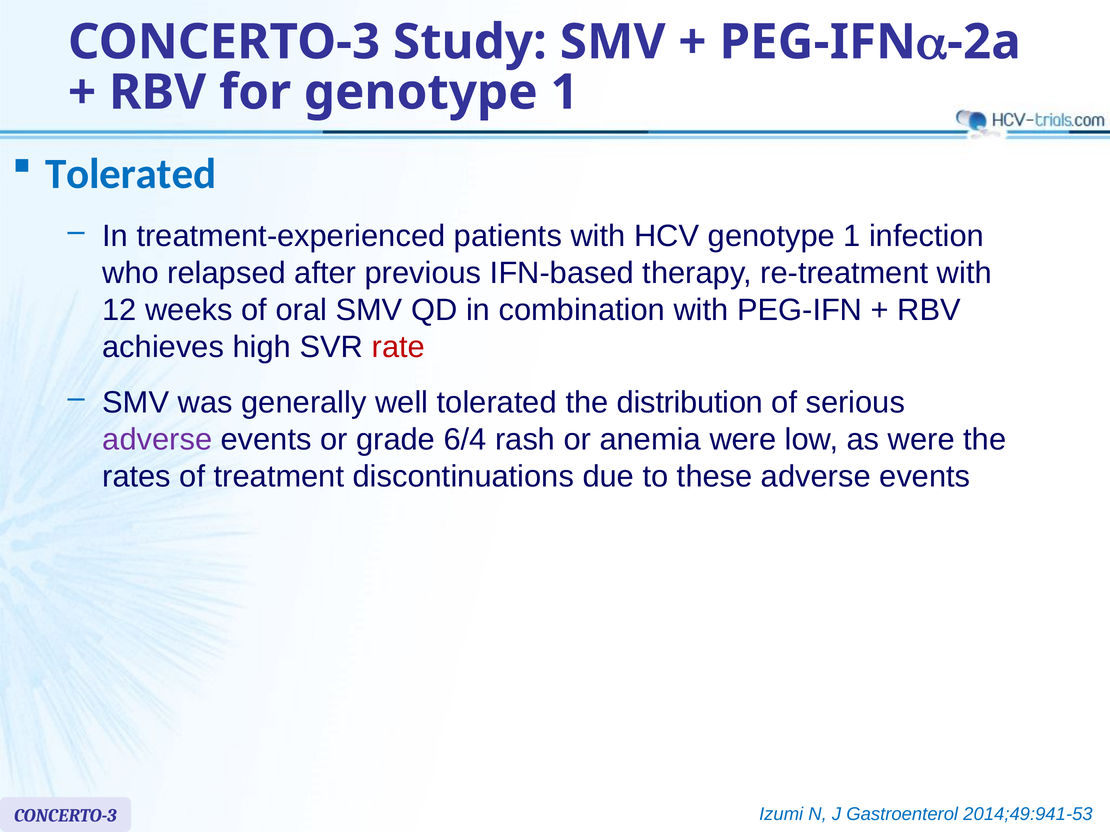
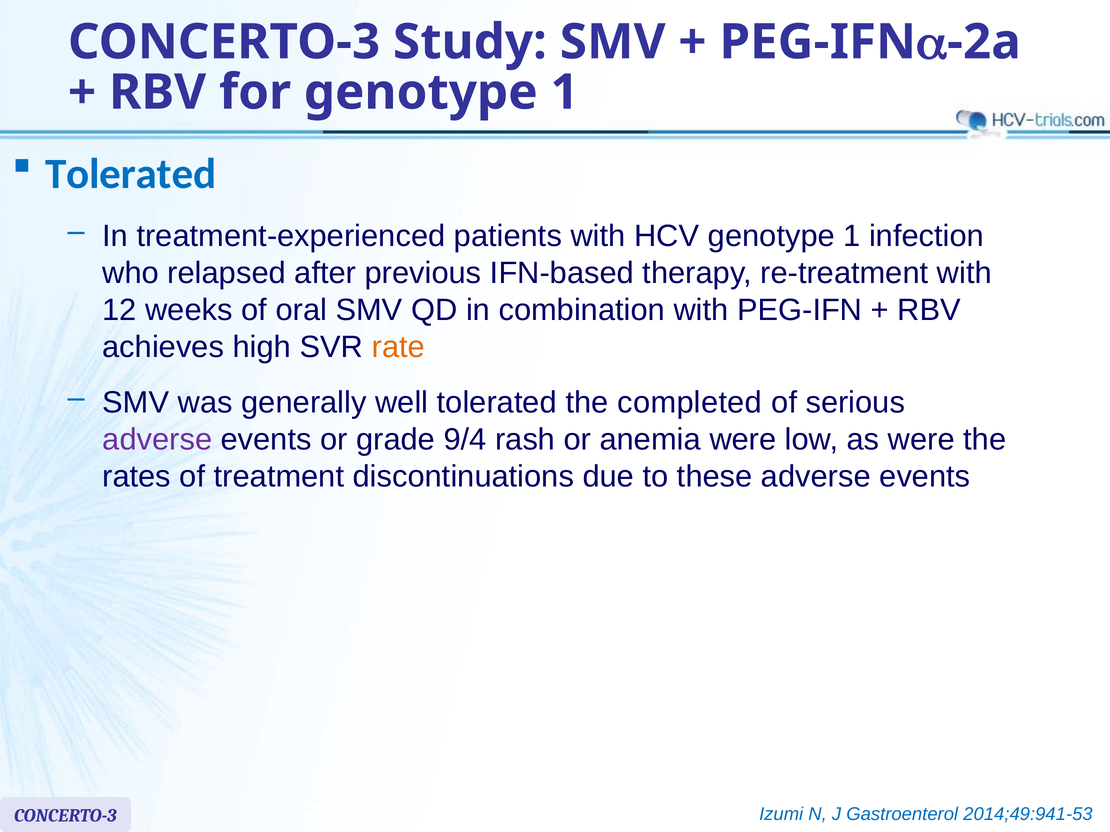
rate colour: red -> orange (398, 347)
distribution: distribution -> completed (690, 403)
6/4: 6/4 -> 9/4 (465, 440)
